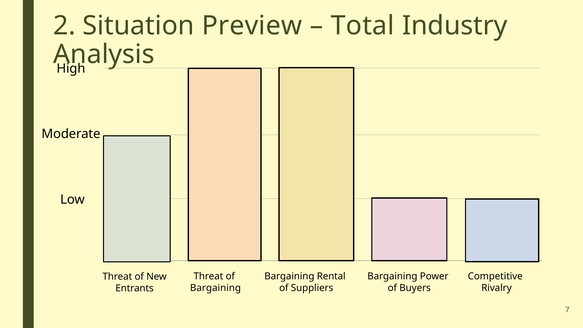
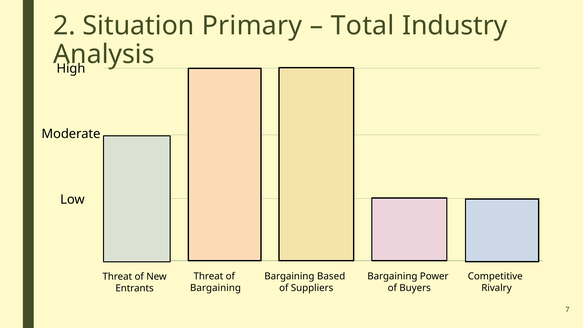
Preview: Preview -> Primary (252, 26)
Rental: Rental -> Based (331, 276)
